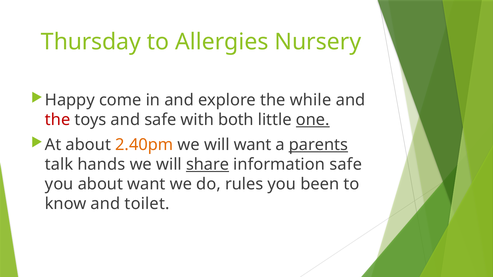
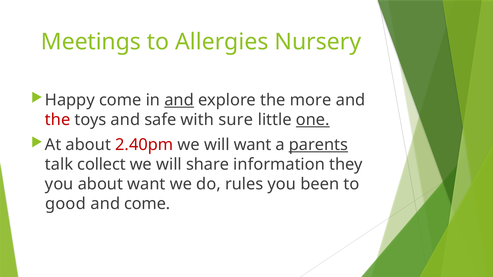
Thursday: Thursday -> Meetings (91, 42)
and underline: none -> present (179, 100)
while: while -> more (311, 100)
both: both -> sure (236, 120)
2.40pm colour: orange -> red (144, 145)
hands: hands -> collect (101, 165)
share underline: present -> none (208, 165)
information safe: safe -> they (346, 165)
know: know -> good (66, 204)
and toilet: toilet -> come (147, 204)
